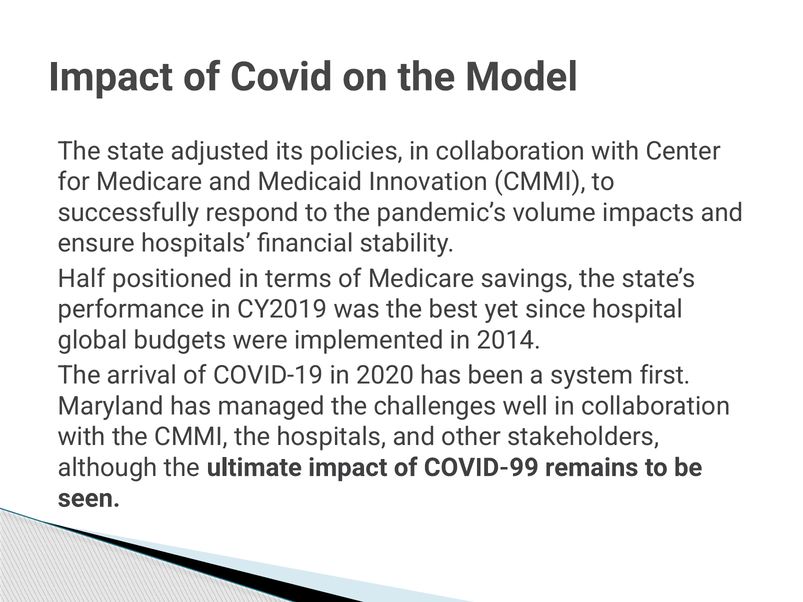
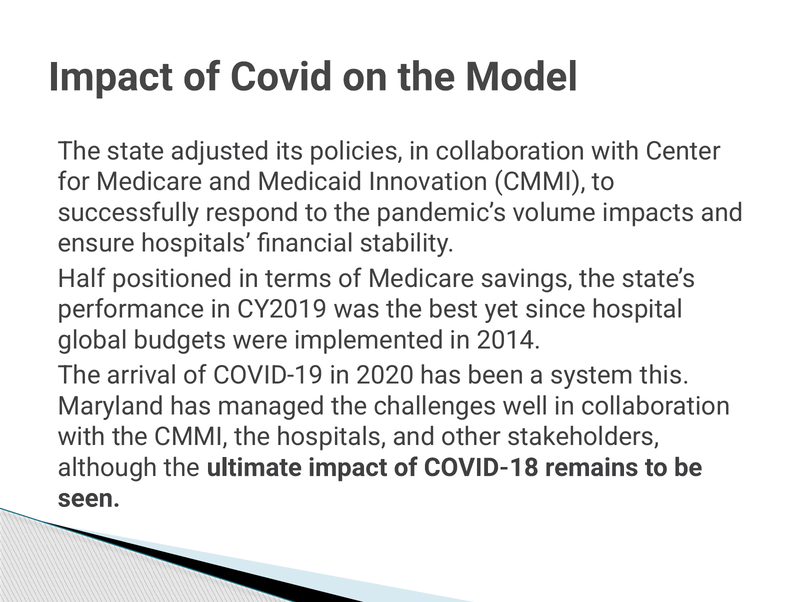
first: first -> this (665, 375)
COVID-99: COVID-99 -> COVID-18 (481, 468)
